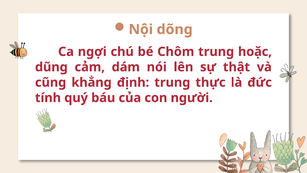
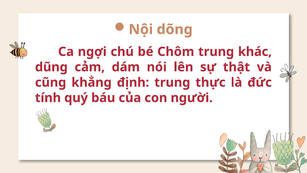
hoặc: hoặc -> khác (255, 52)
